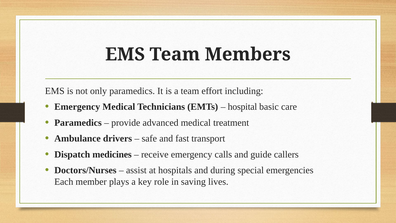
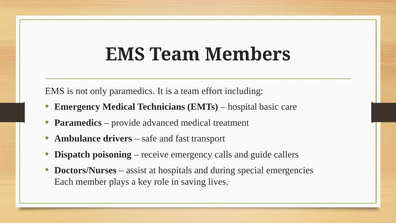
medicines: medicines -> poisoning (112, 154)
